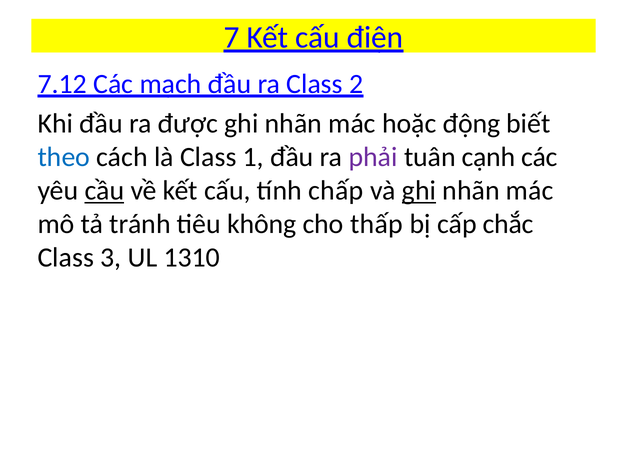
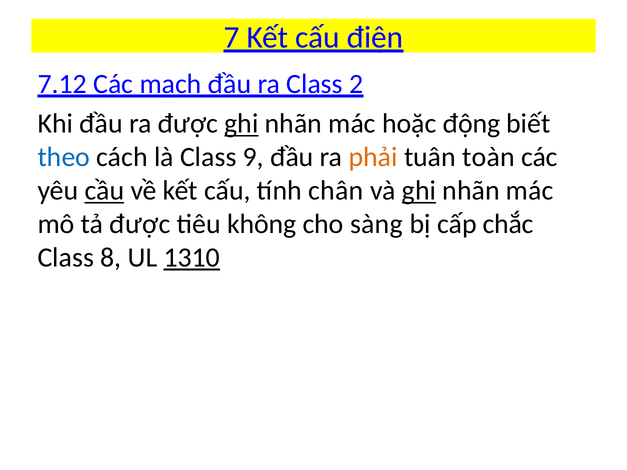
ghi underline: none -> present (241, 124)
1: 1 -> 9 (253, 157)
phải colour: purple -> orange (373, 157)
cạnh: cạnh -> toàn (488, 157)
chấp: chấp -> chân (336, 191)
tả tránh: tránh -> được (140, 224)
thấp: thấp -> sàng (377, 224)
3: 3 -> 8 (111, 258)
1310 underline: none -> present (192, 258)
